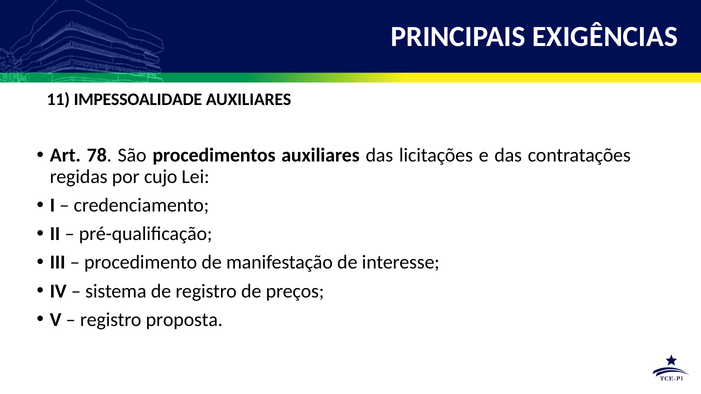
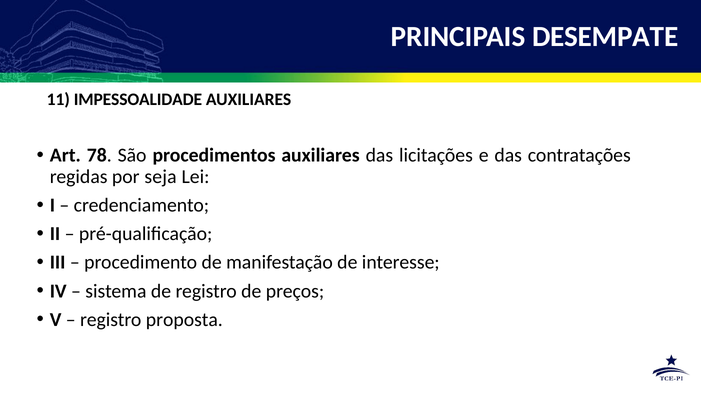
EXIGÊNCIAS: EXIGÊNCIAS -> DESEMPATE (605, 37)
cujo: cujo -> seja (161, 177)
